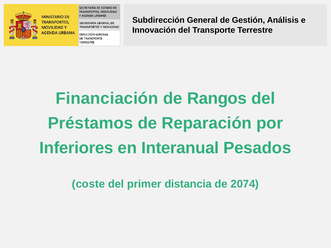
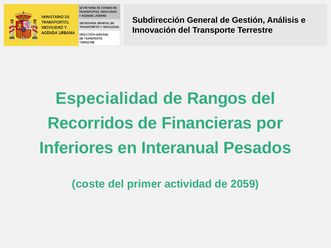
Financiación: Financiación -> Especialidad (107, 98)
Préstamos: Préstamos -> Recorridos (91, 123)
Reparación: Reparación -> Financieras (207, 123)
distancia: distancia -> actividad (188, 184)
2074: 2074 -> 2059 (245, 184)
